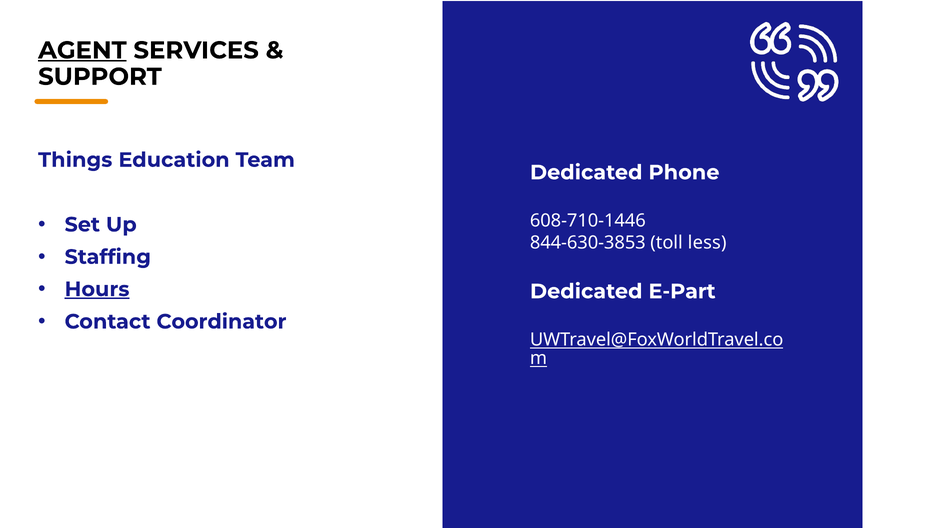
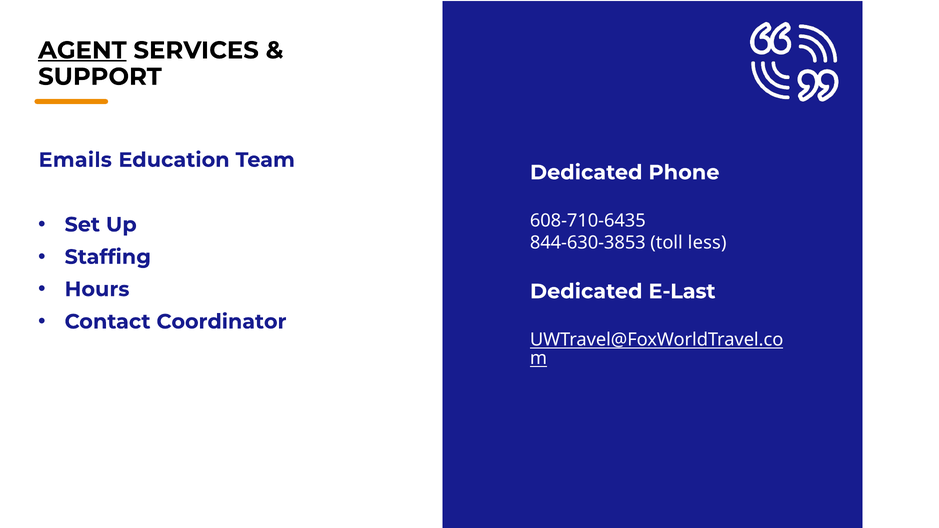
Things: Things -> Emails (75, 160)
608-710-1446: 608-710-1446 -> 608-710-6435 (588, 221)
Hours underline: present -> none (97, 289)
E-Part: E-Part -> E-Last (682, 292)
